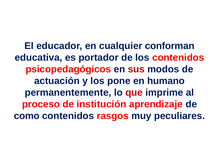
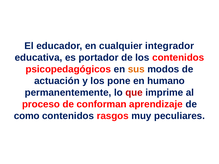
conforman: conforman -> integrador (170, 46)
sus colour: red -> orange (136, 69)
institución: institución -> conforman (102, 104)
